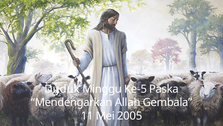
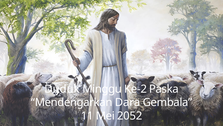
Ke-5: Ke-5 -> Ke-2 (135, 89)
Allah: Allah -> Dara (128, 102)
2005: 2005 -> 2052 (130, 115)
